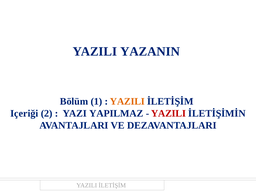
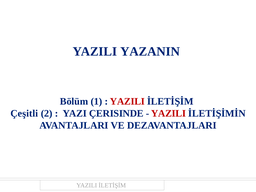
YAZILI colour: orange -> red (127, 101)
Içeriği: Içeriği -> Çeşitli (24, 113)
YAPILMAZ: YAPILMAZ -> ÇERISINDE (116, 113)
